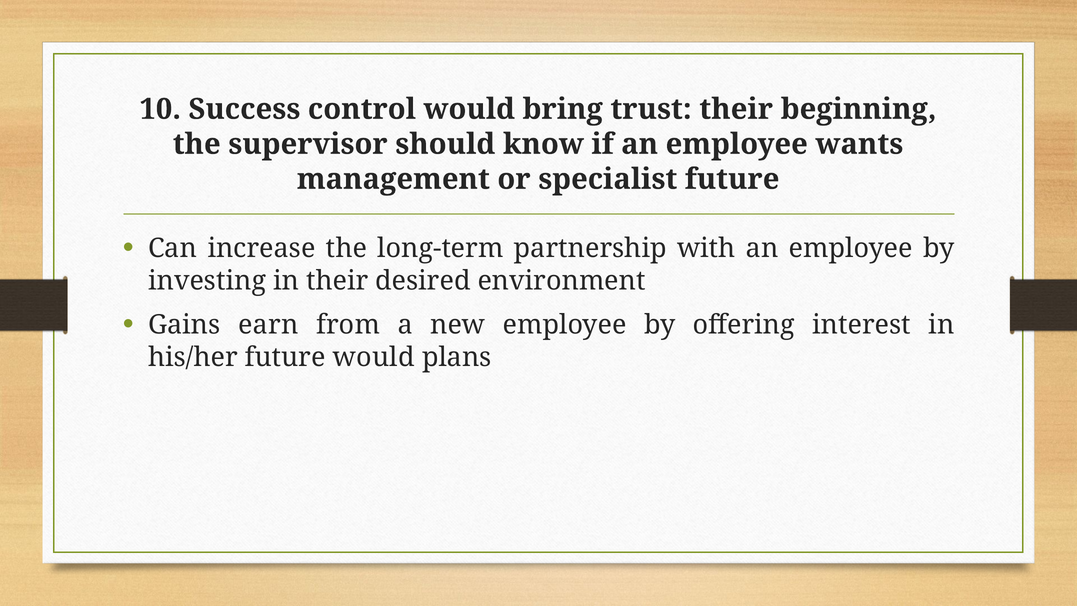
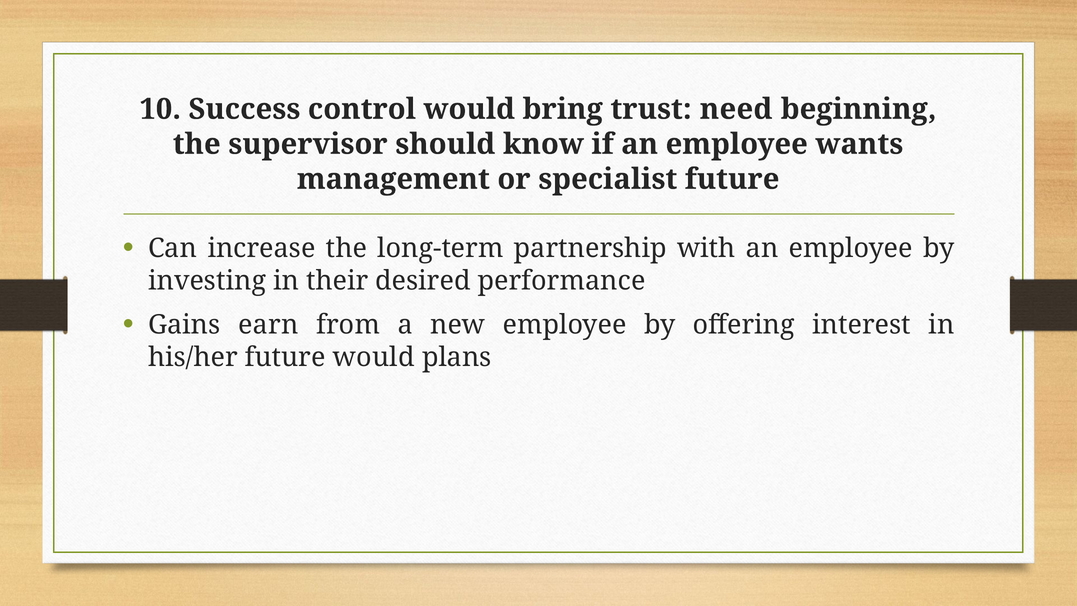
trust their: their -> need (736, 109)
environment: environment -> performance (562, 281)
